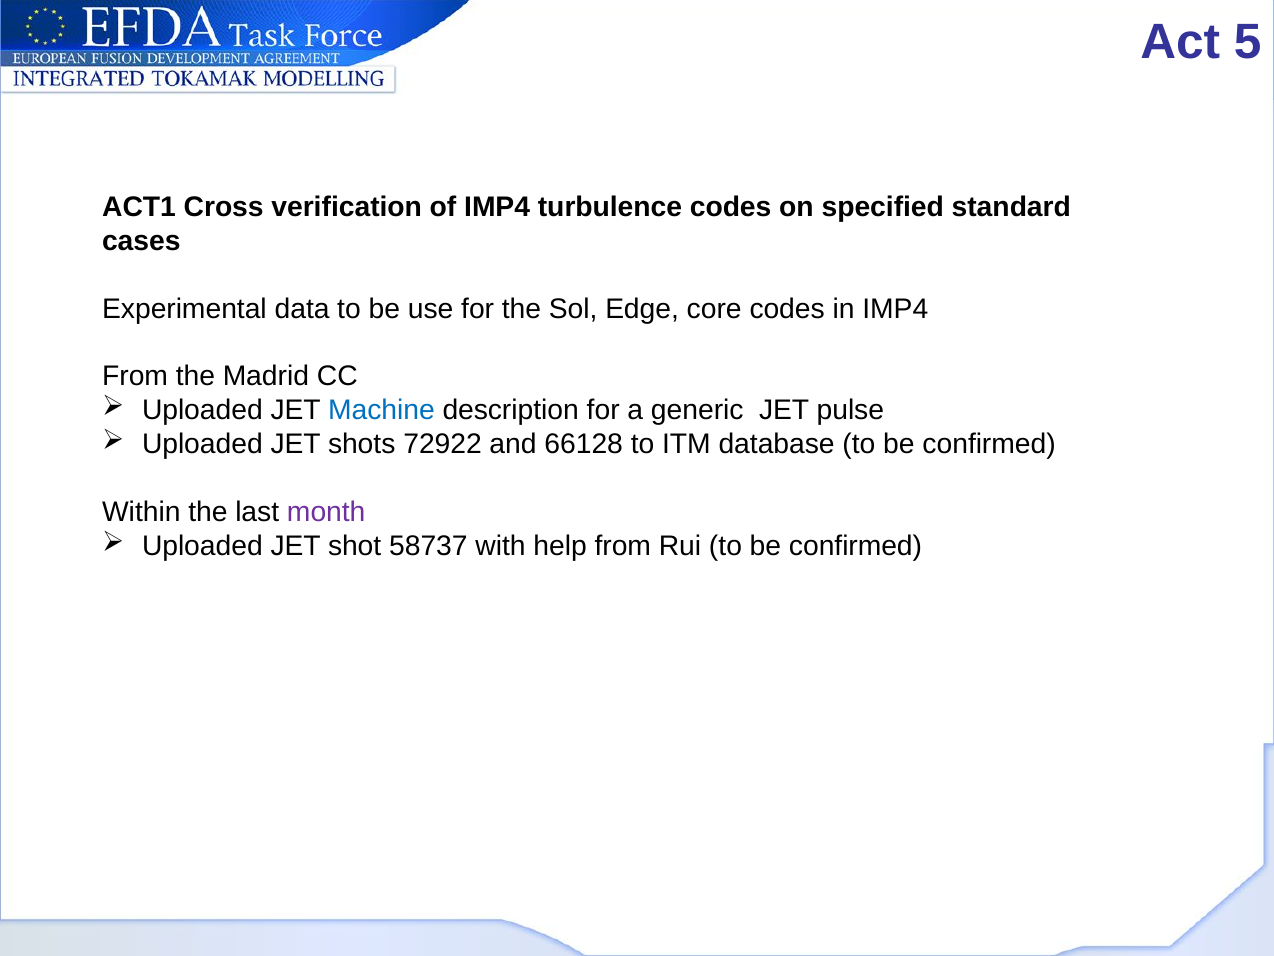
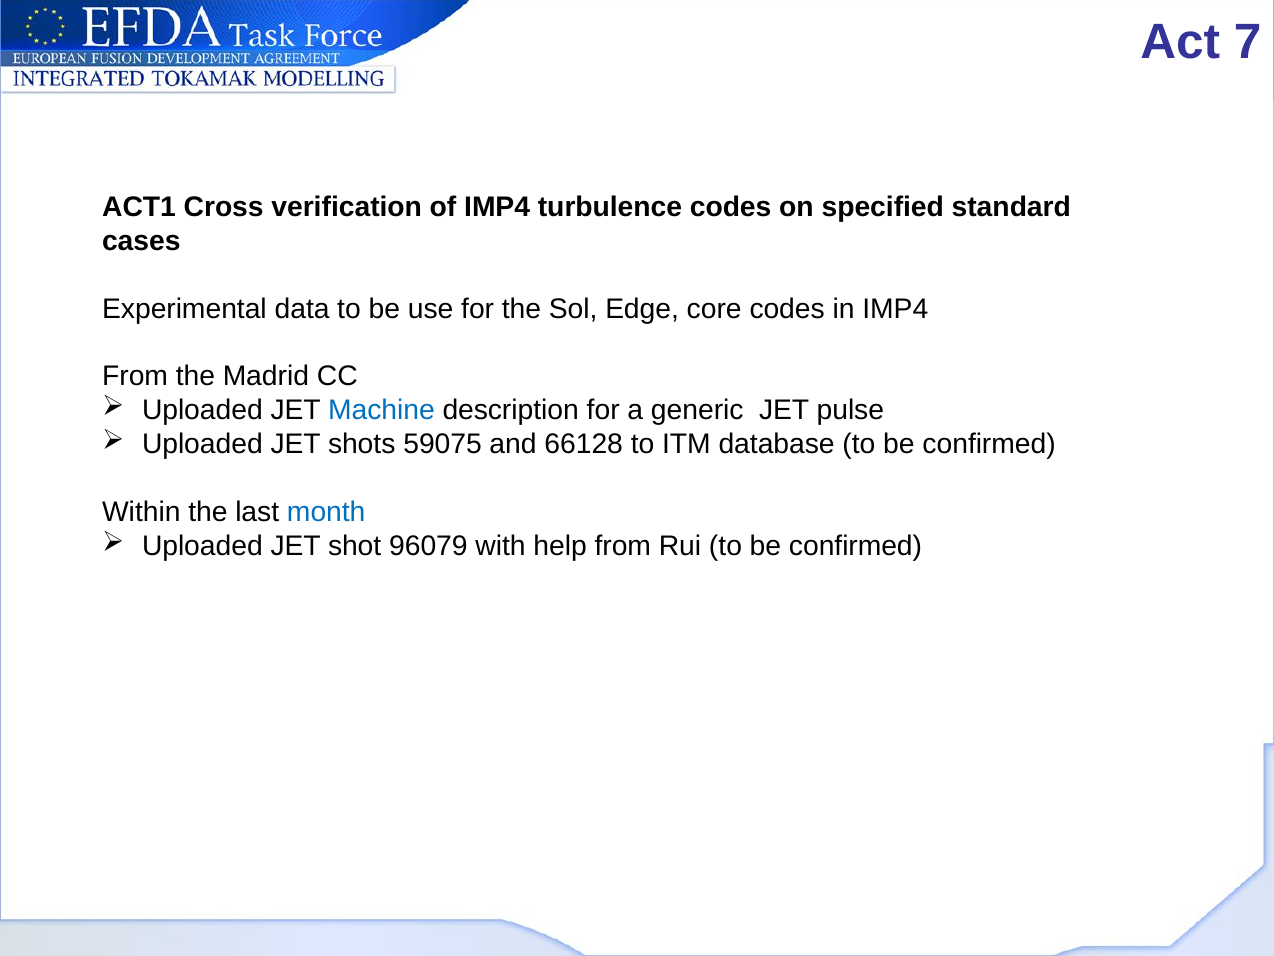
5: 5 -> 7 (1248, 42)
72922: 72922 -> 59075 (443, 444)
month colour: purple -> blue (326, 512)
58737: 58737 -> 96079 (428, 546)
